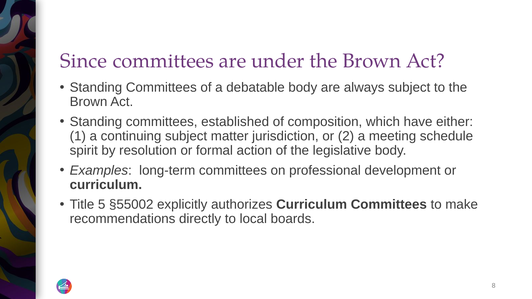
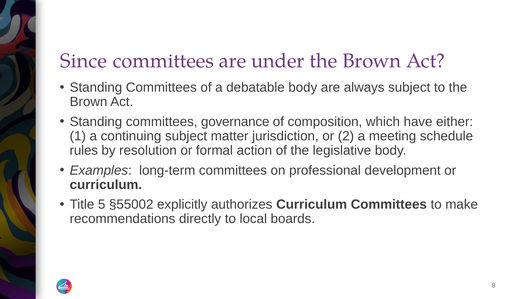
established: established -> governance (235, 122)
spirit: spirit -> rules (84, 151)
